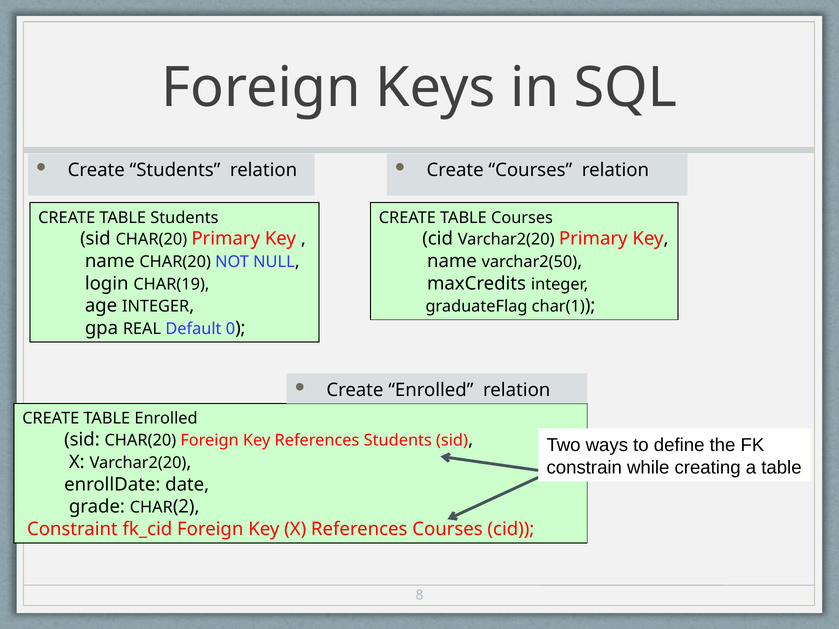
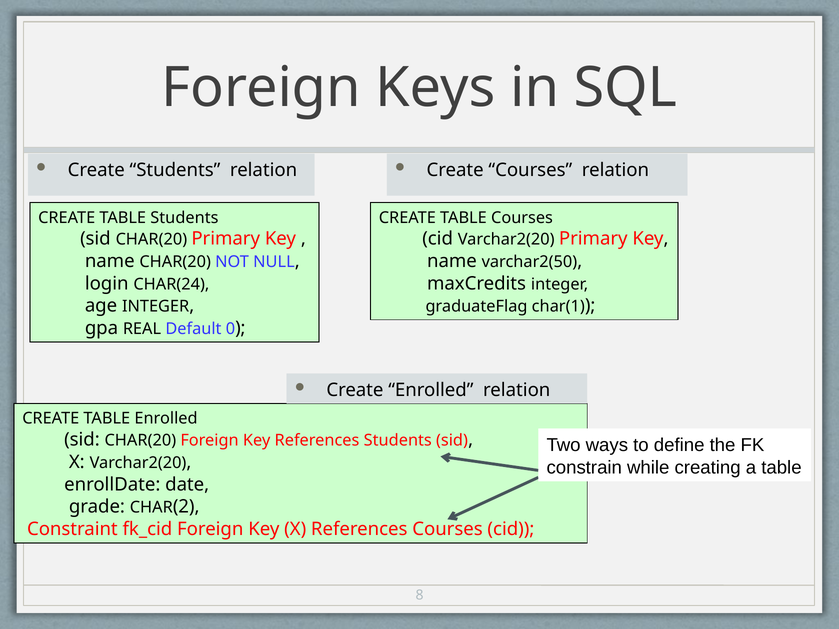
CHAR(19: CHAR(19 -> CHAR(24 (171, 284)
